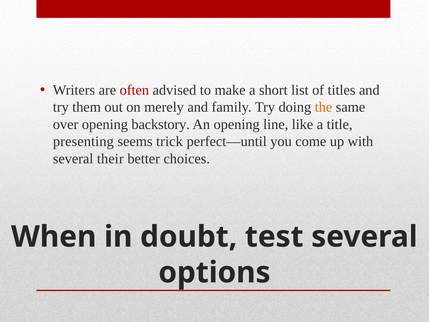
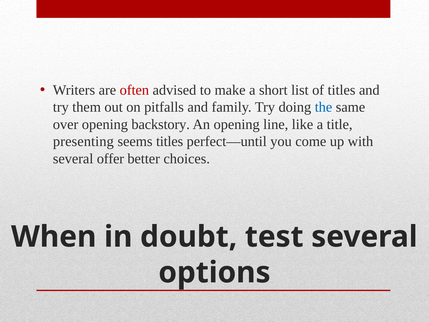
merely: merely -> pitfalls (164, 107)
the colour: orange -> blue (324, 107)
seems trick: trick -> titles (170, 141)
their: their -> offer (110, 159)
